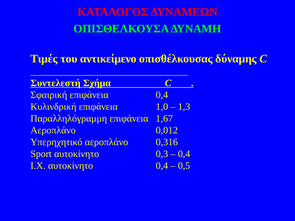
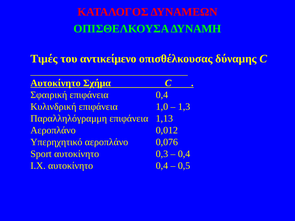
Συντελεστή: Συντελεστή -> Αυτοκίνητο (56, 83)
1,67: 1,67 -> 1,13 (164, 119)
0,316: 0,316 -> 0,076 (167, 142)
